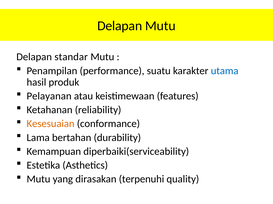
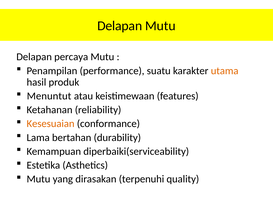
standar: standar -> percaya (71, 57)
utama colour: blue -> orange (225, 71)
Pelayanan: Pelayanan -> Menuntut (49, 96)
